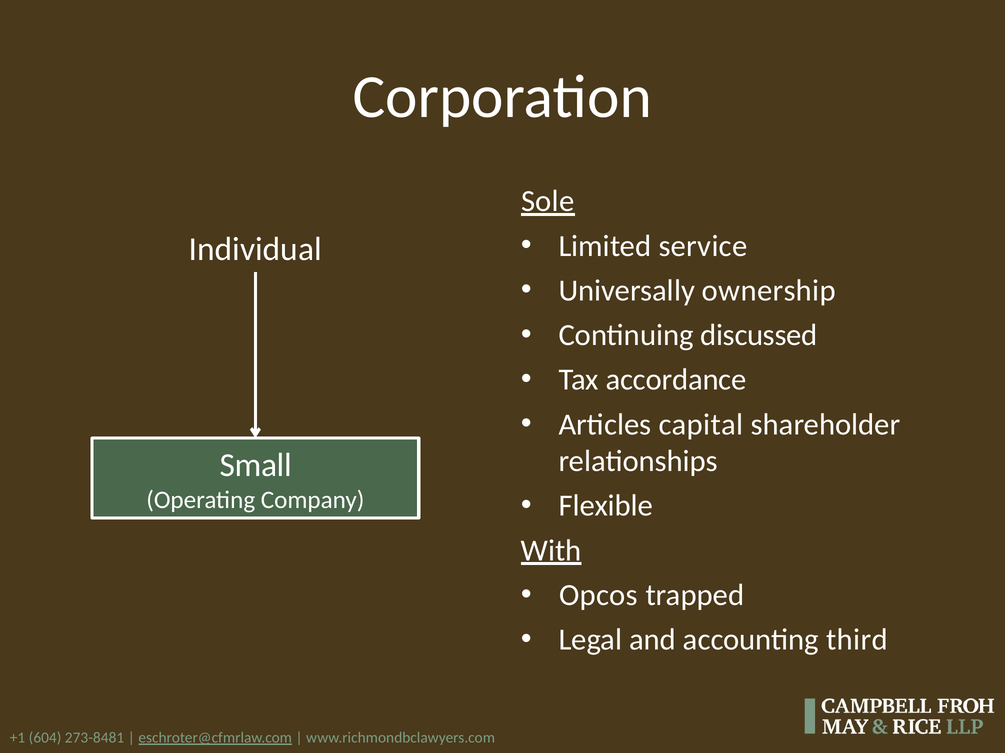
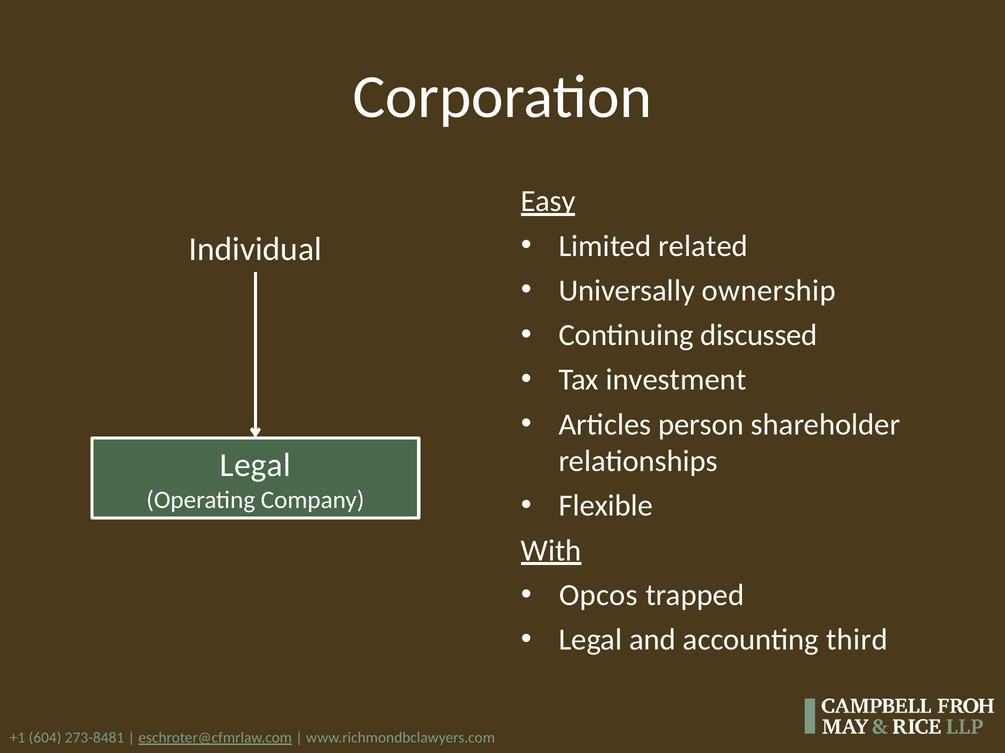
Sole: Sole -> Easy (548, 201)
service: service -> related (703, 246)
accordance: accordance -> investment (676, 380)
capital: capital -> person (701, 425)
Small: Small -> Legal (255, 466)
